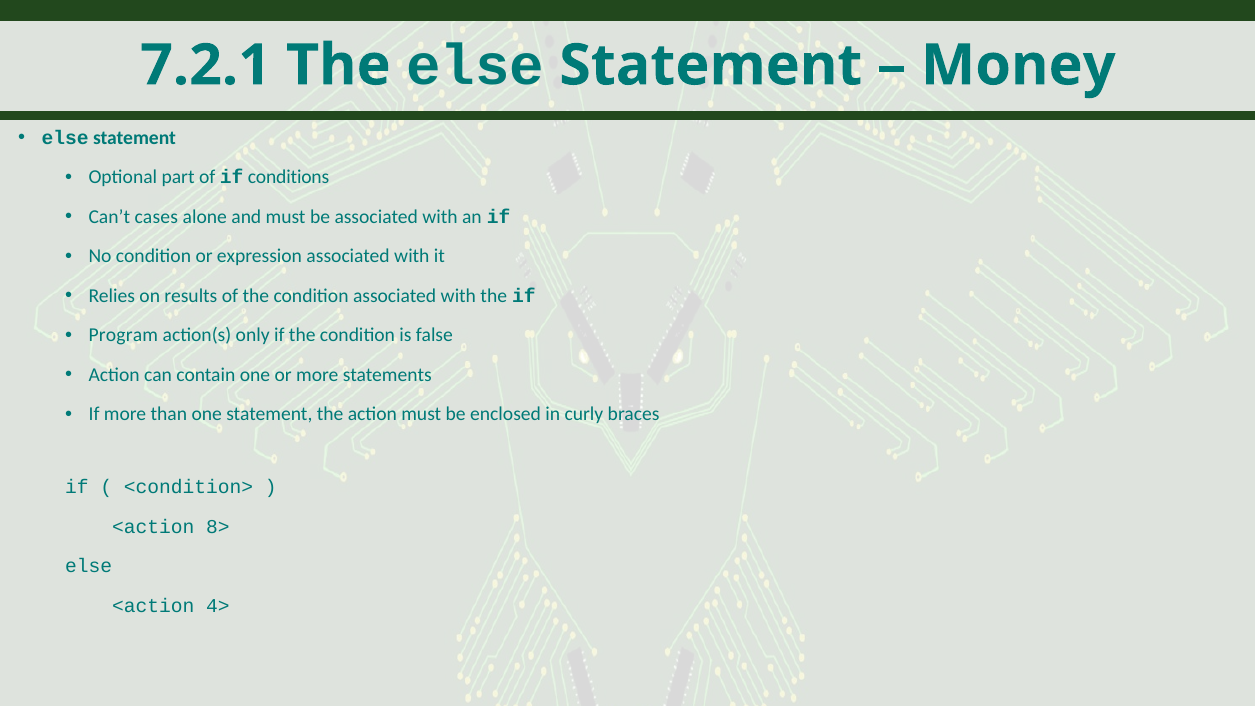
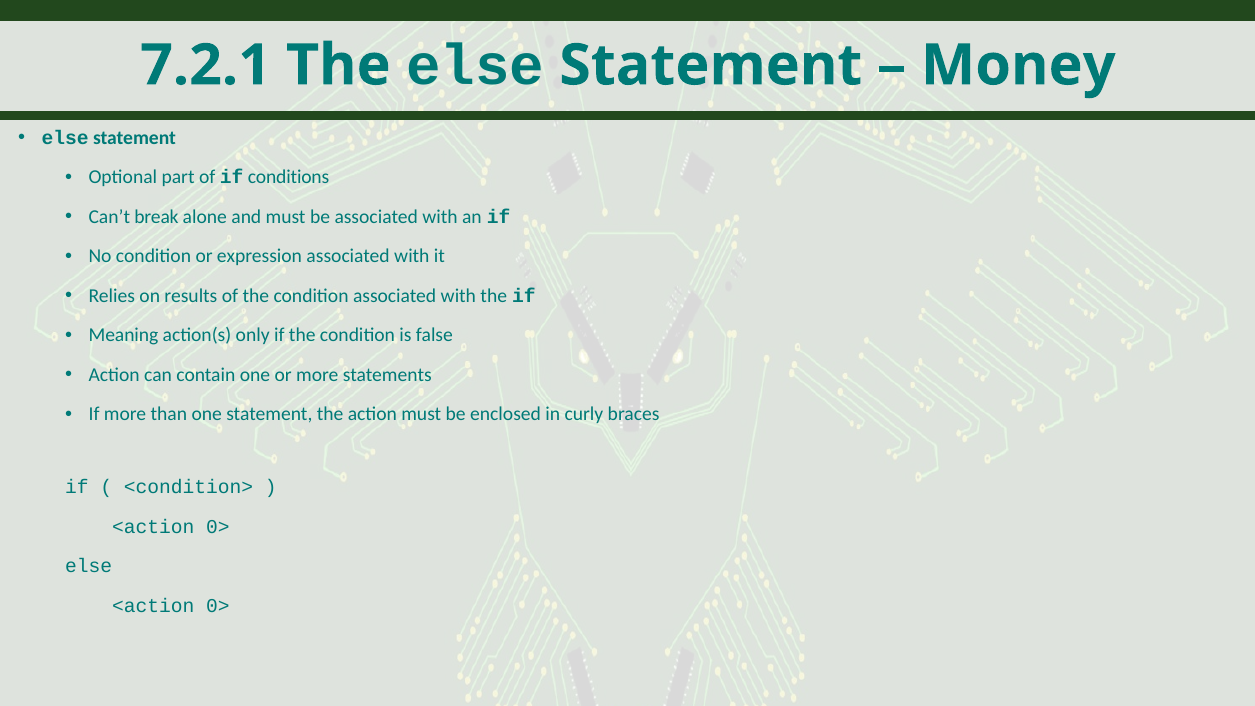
cases: cases -> break (156, 217)
Program: Program -> Meaning (123, 335)
8>: 8> -> 0> (218, 527)
4>: 4> -> 0> (218, 606)
